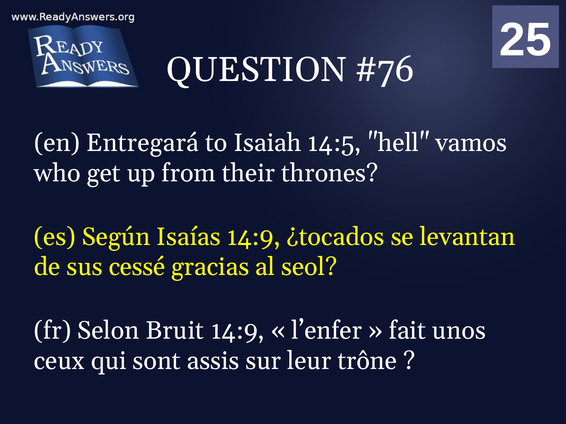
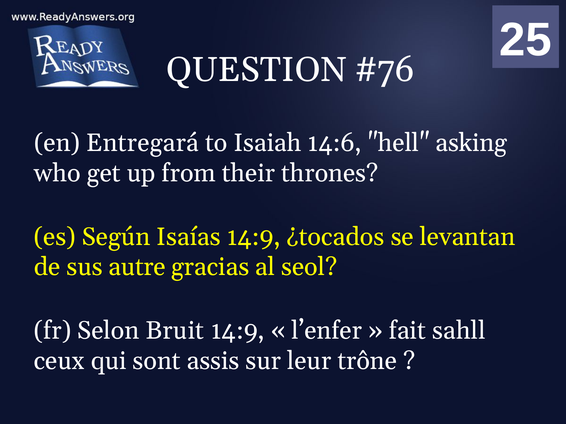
14:5: 14:5 -> 14:6 (335, 143)
vamos: vamos -> asking (471, 143)
cessé: cessé -> autre (137, 267)
unos: unos -> sahll (459, 331)
